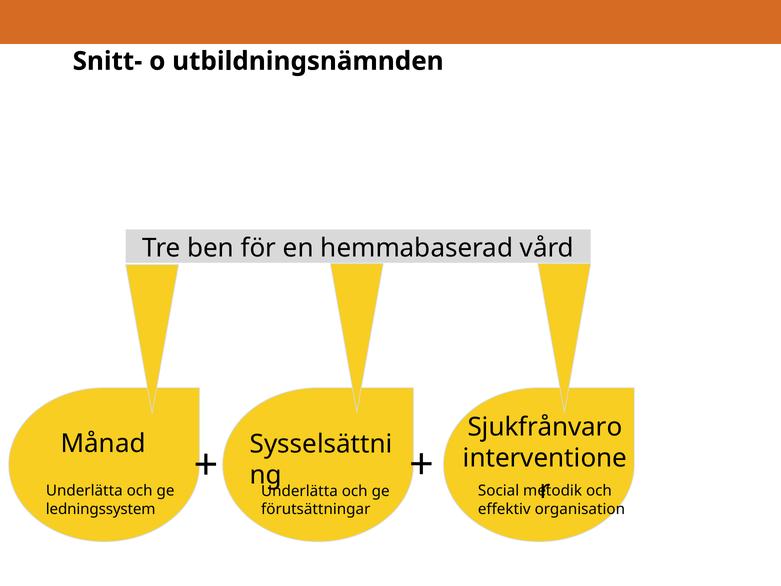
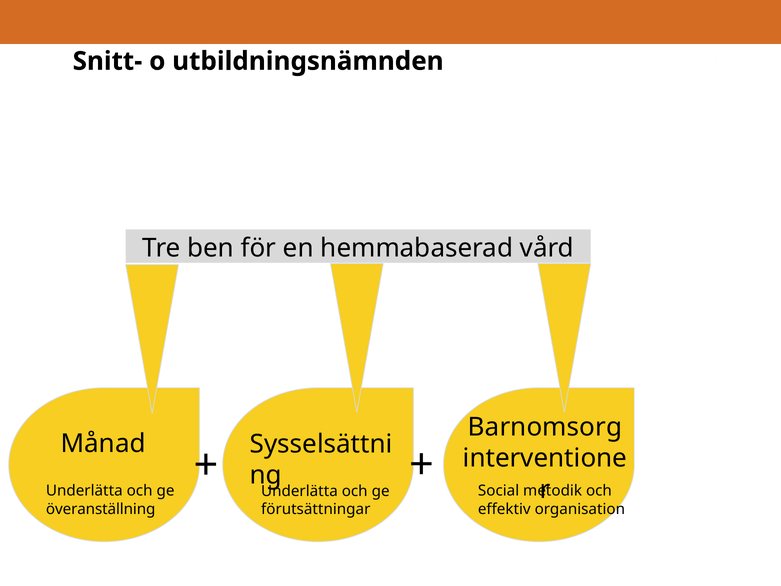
Sjukfrånvaro: Sjukfrånvaro -> Barnomsorg (545, 427)
ledningssystem: ledningssystem -> överanställning (101, 509)
